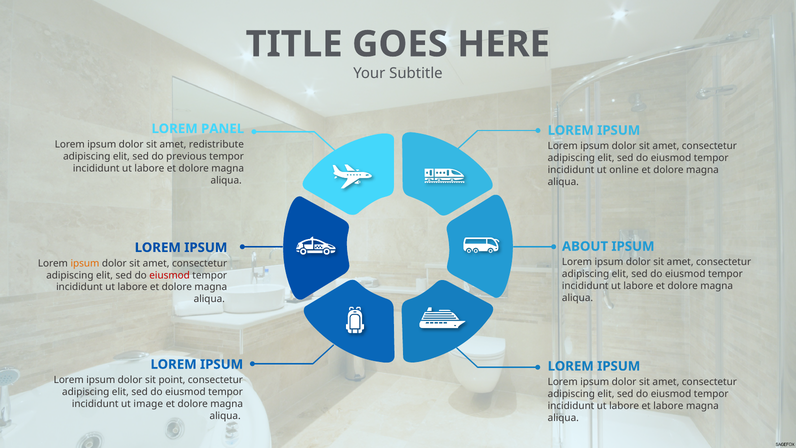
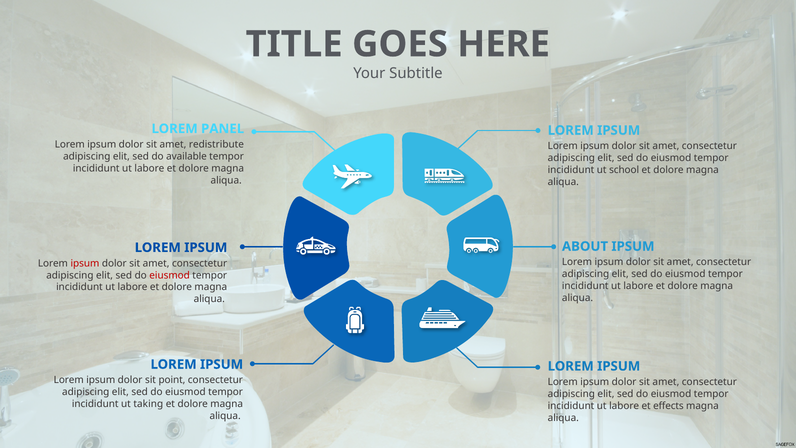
previous: previous -> available (186, 156)
online: online -> school (624, 170)
ipsum colour: orange -> red (85, 263)
image: image -> taking (148, 404)
et labore: labore -> effects (668, 406)
